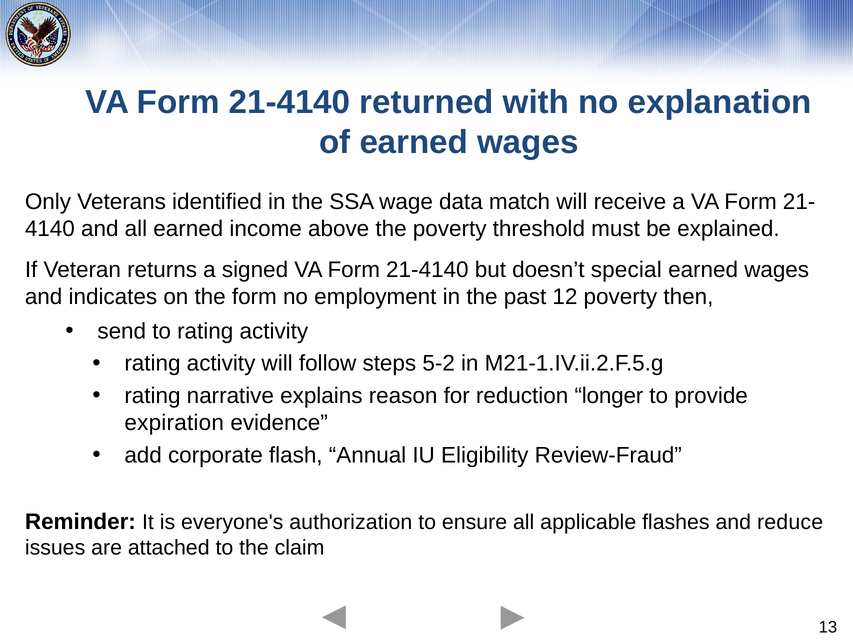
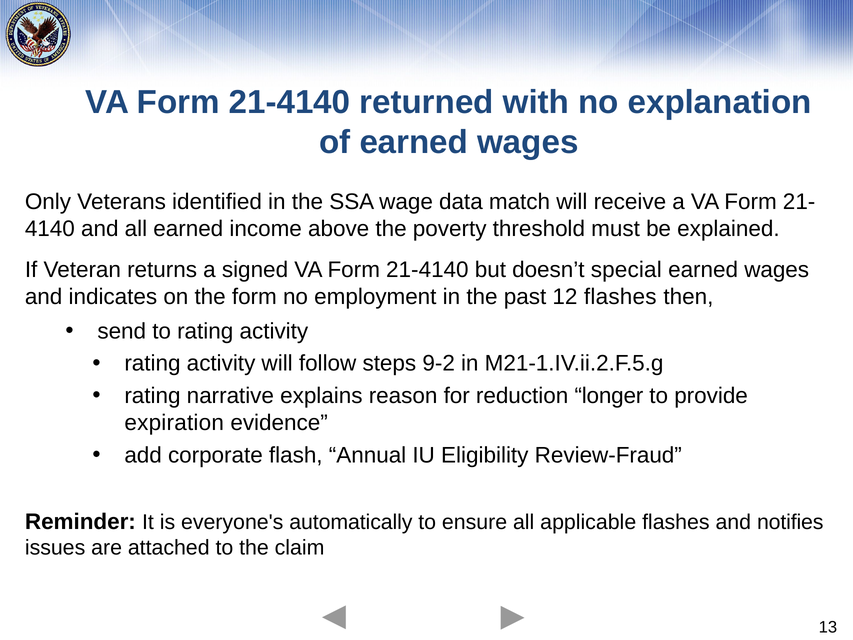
12 poverty: poverty -> flashes (620, 297)
5-2: 5-2 -> 9-2 (439, 363)
authorization: authorization -> automatically (351, 522)
reduce: reduce -> notifies (790, 522)
